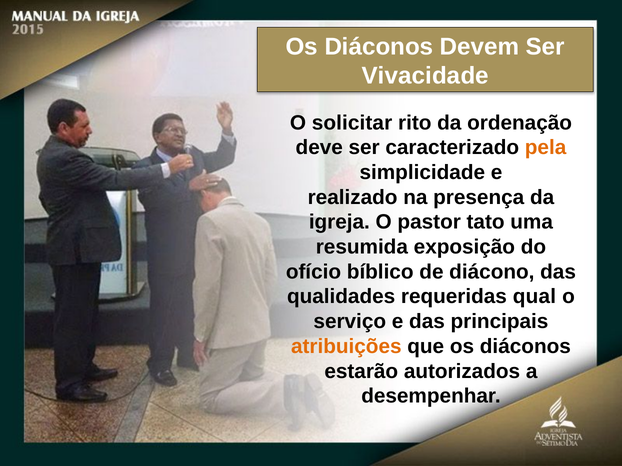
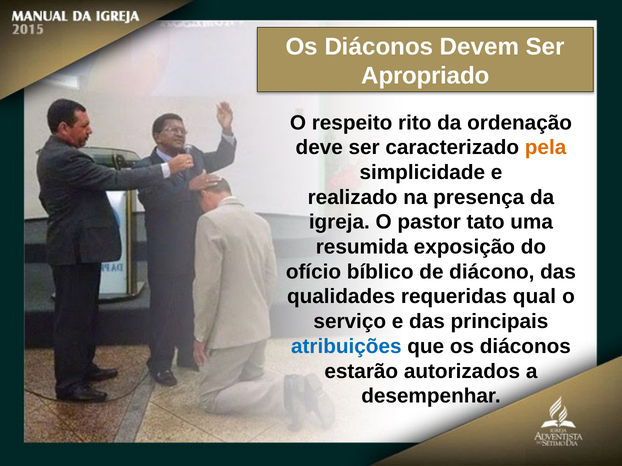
Vivacidade: Vivacidade -> Apropriado (425, 76)
solicitar: solicitar -> respeito (352, 123)
atribuições colour: orange -> blue (346, 347)
